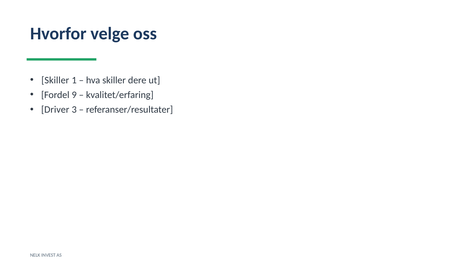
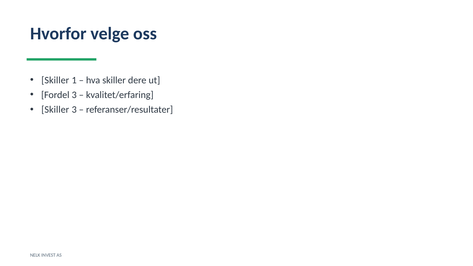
Fordel 9: 9 -> 3 (74, 95)
Driver: Driver -> Skiller (55, 110)
